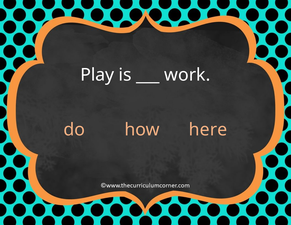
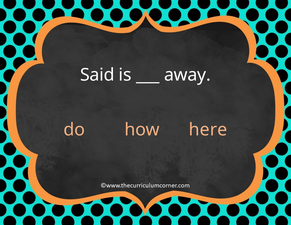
Play: Play -> Said (97, 75)
work: work -> away (187, 75)
